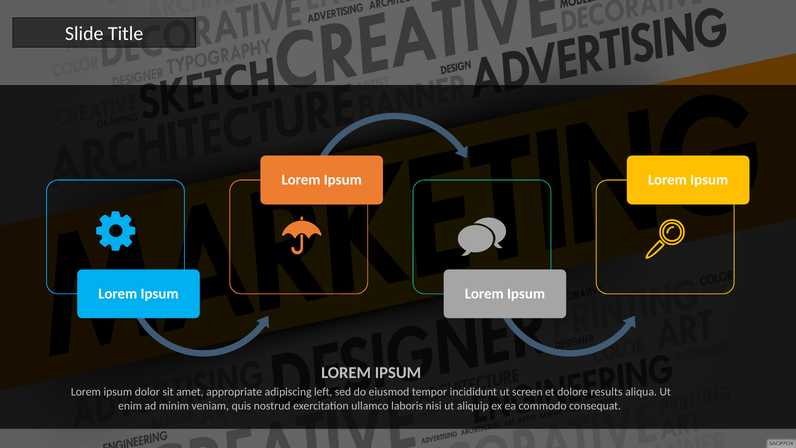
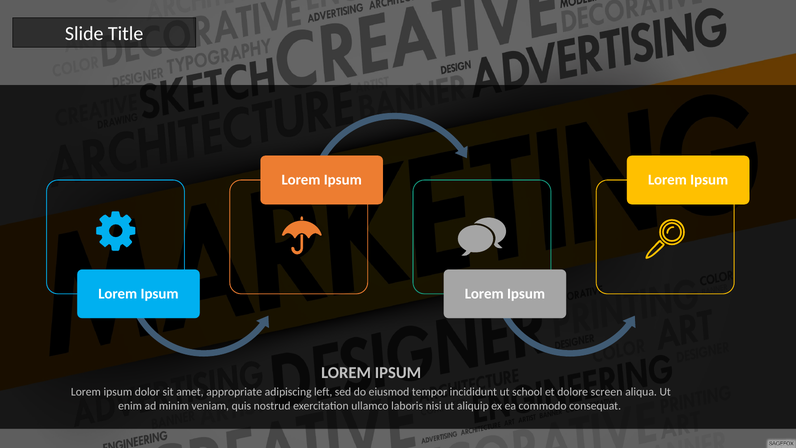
screen: screen -> school (527, 392)
results: results -> screen (607, 392)
